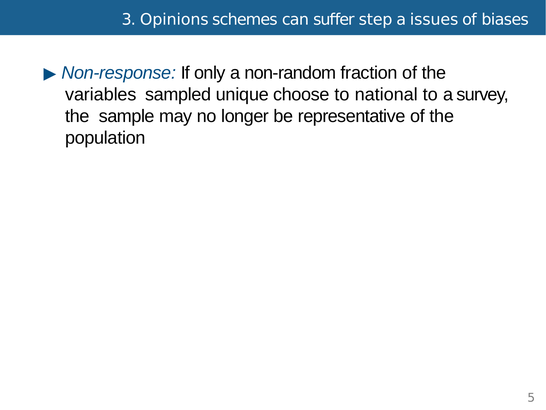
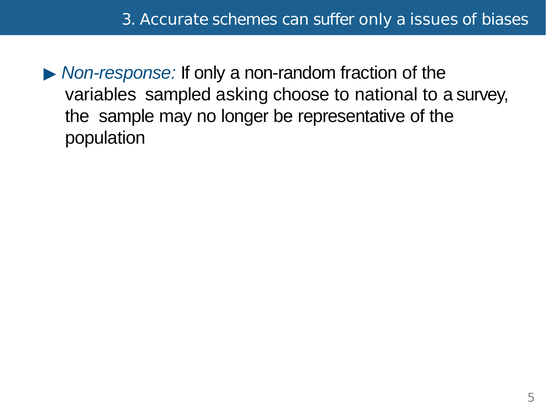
Opinions: Opinions -> Accurate (174, 19)
suﬀer step: step -> only (375, 19)
unique: unique -> asking (242, 95)
